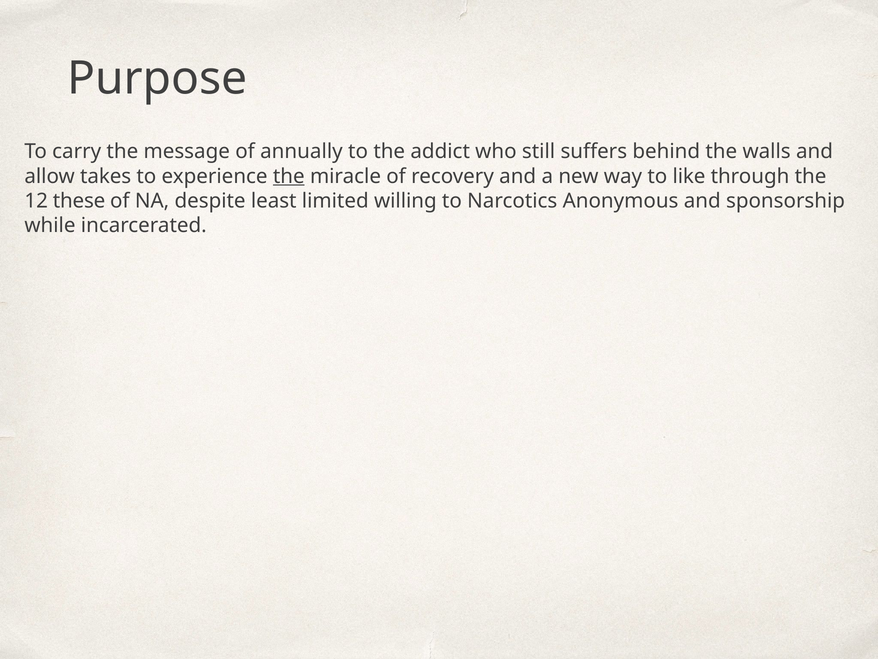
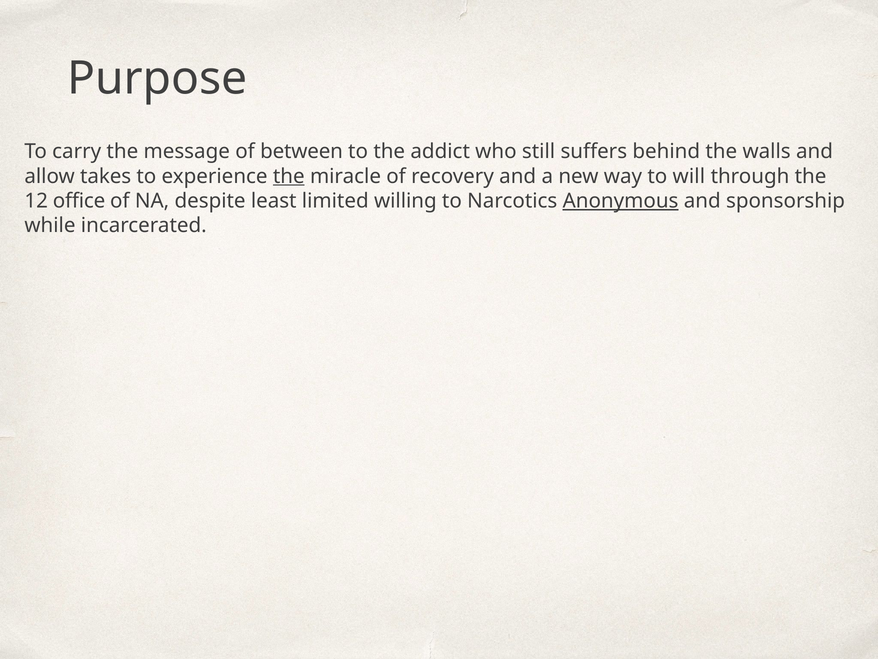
annually: annually -> between (302, 151)
like: like -> will (689, 176)
these: these -> office (79, 201)
Anonymous underline: none -> present (621, 201)
